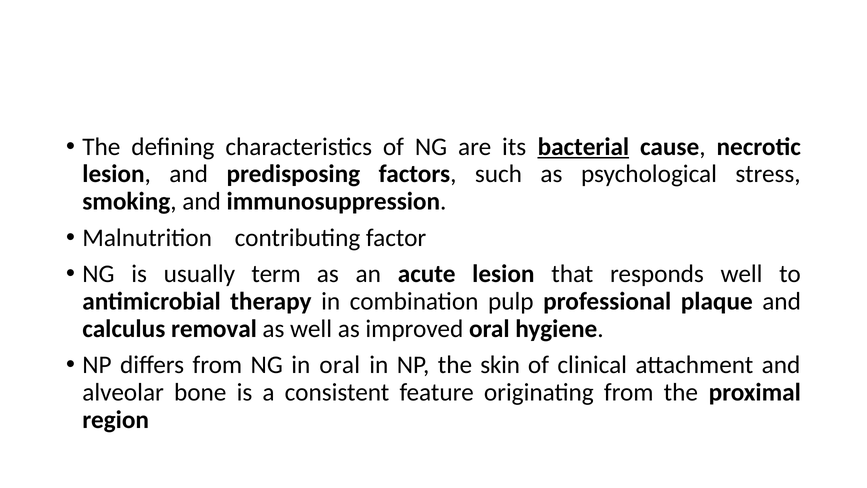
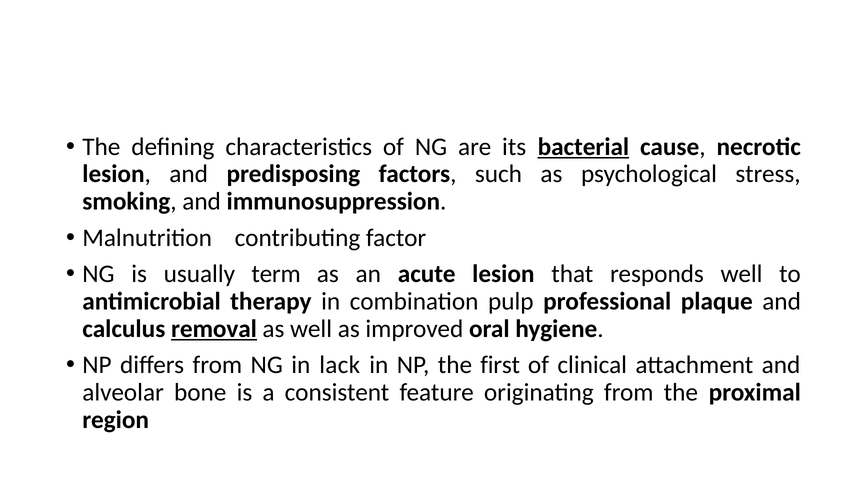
removal underline: none -> present (214, 329)
in oral: oral -> lack (340, 365)
skin: skin -> first (500, 365)
